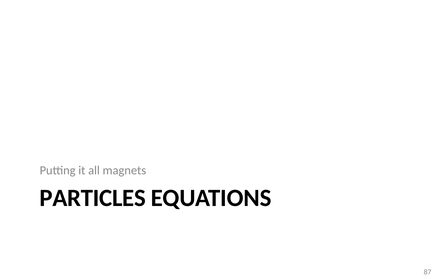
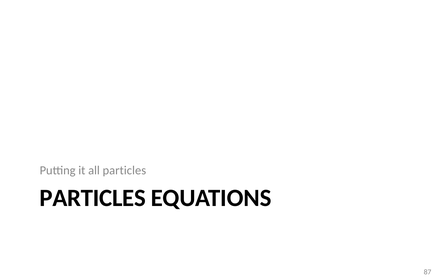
all magnets: magnets -> particles (124, 170)
